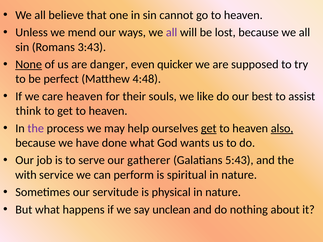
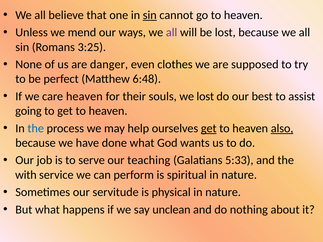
sin underline: none -> present (150, 15)
3:43: 3:43 -> 3:25 (92, 47)
None underline: present -> none (29, 65)
quicker: quicker -> clothes (175, 65)
4:48: 4:48 -> 6:48 (147, 79)
we like: like -> lost (205, 96)
think: think -> going (28, 111)
the colour: purple -> blue (36, 128)
gatherer: gatherer -> teaching (149, 160)
5:43: 5:43 -> 5:33 (239, 160)
